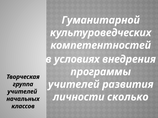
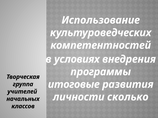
Гуманитарной: Гуманитарной -> Использование (101, 20)
учителей: учителей -> итоговые (74, 85)
